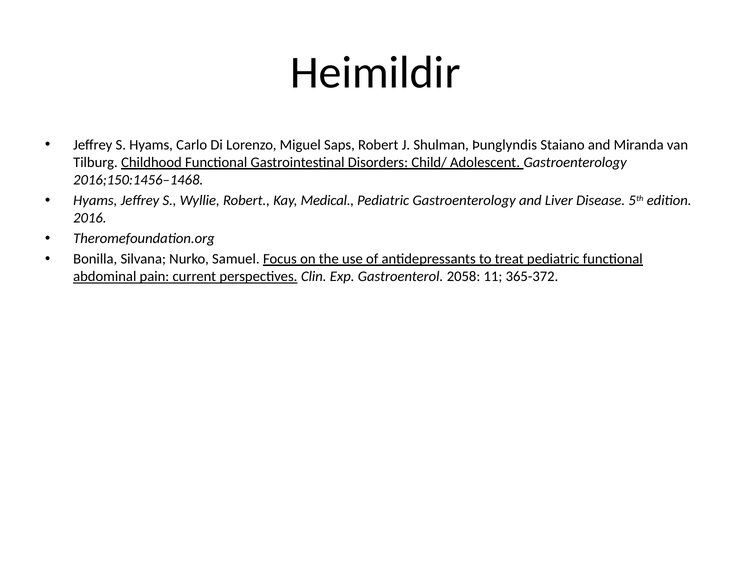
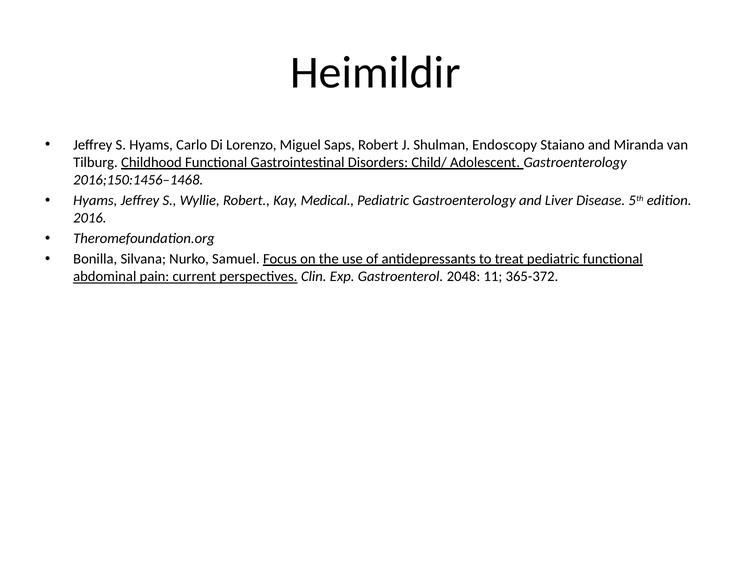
Þunglyndis: Þunglyndis -> Endoscopy (505, 145)
2058: 2058 -> 2048 (464, 277)
